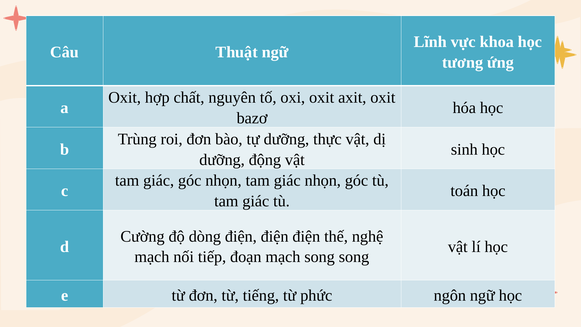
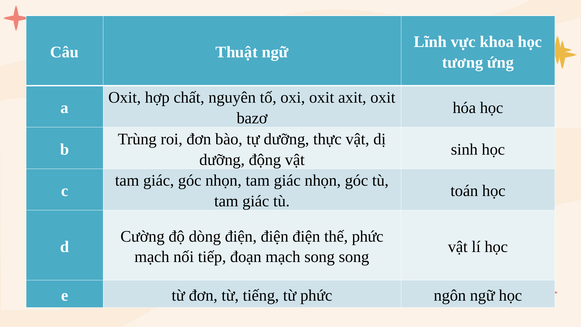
thế nghệ: nghệ -> phức (368, 236)
